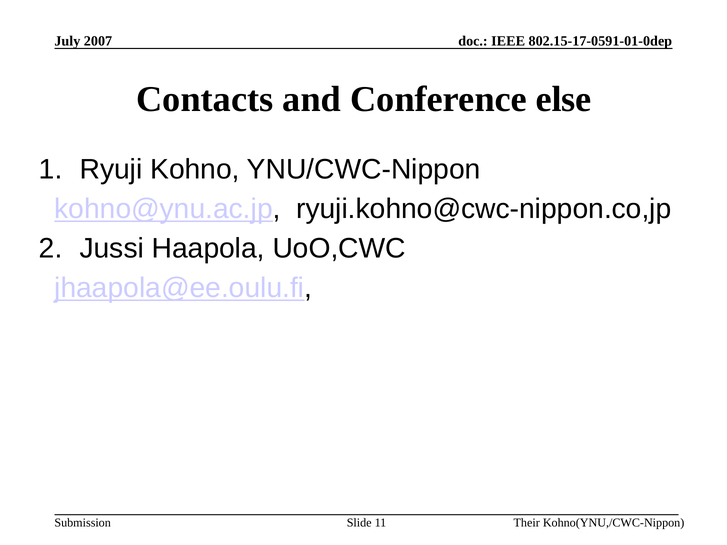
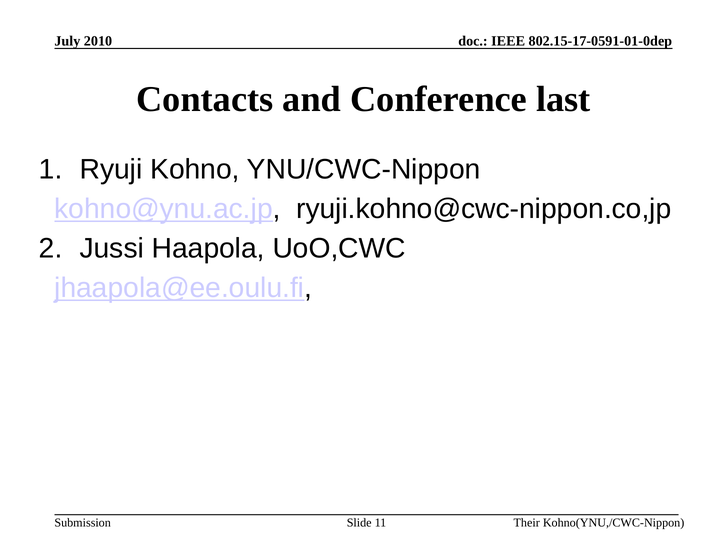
2007: 2007 -> 2010 (98, 41)
else: else -> last (563, 99)
